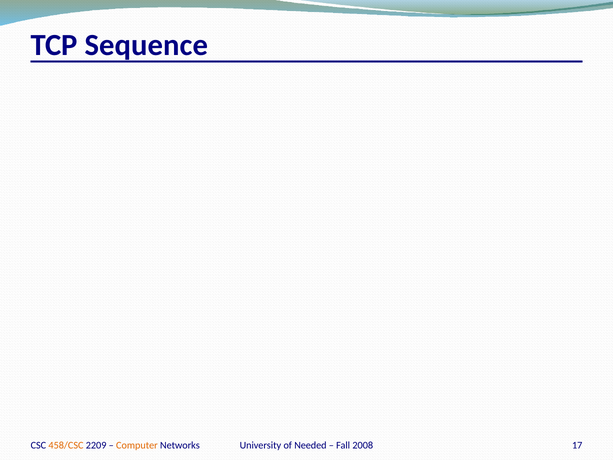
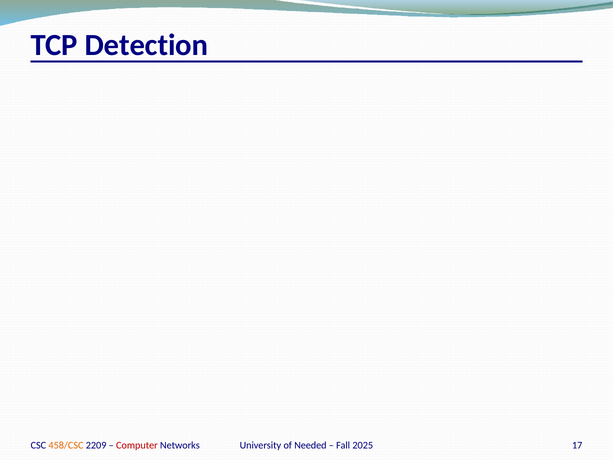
Sequence: Sequence -> Detection (146, 45)
2008: 2008 -> 2025 (363, 445)
Computer colour: orange -> red (137, 445)
